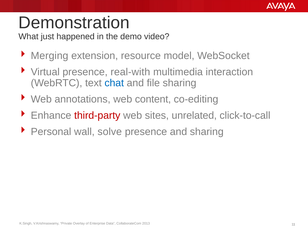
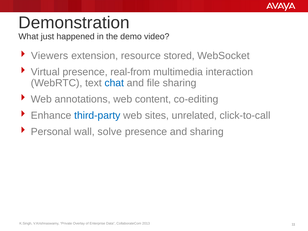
Merging: Merging -> Viewers (50, 56)
model: model -> stored (179, 56)
real-with: real-with -> real-from (130, 72)
third-party colour: red -> blue (97, 116)
